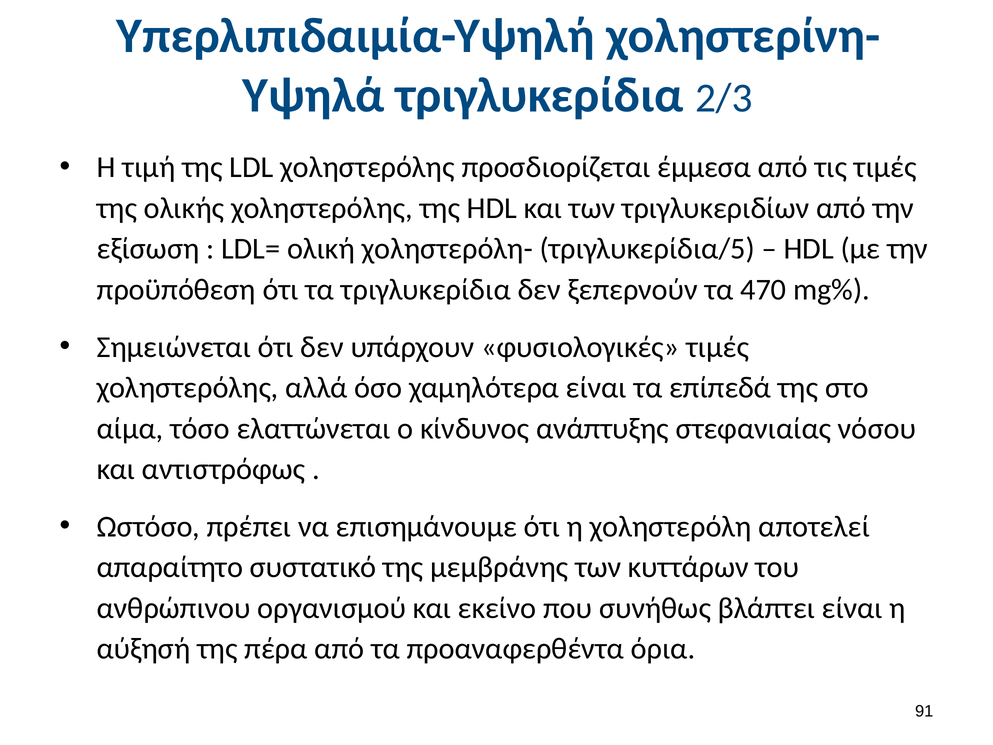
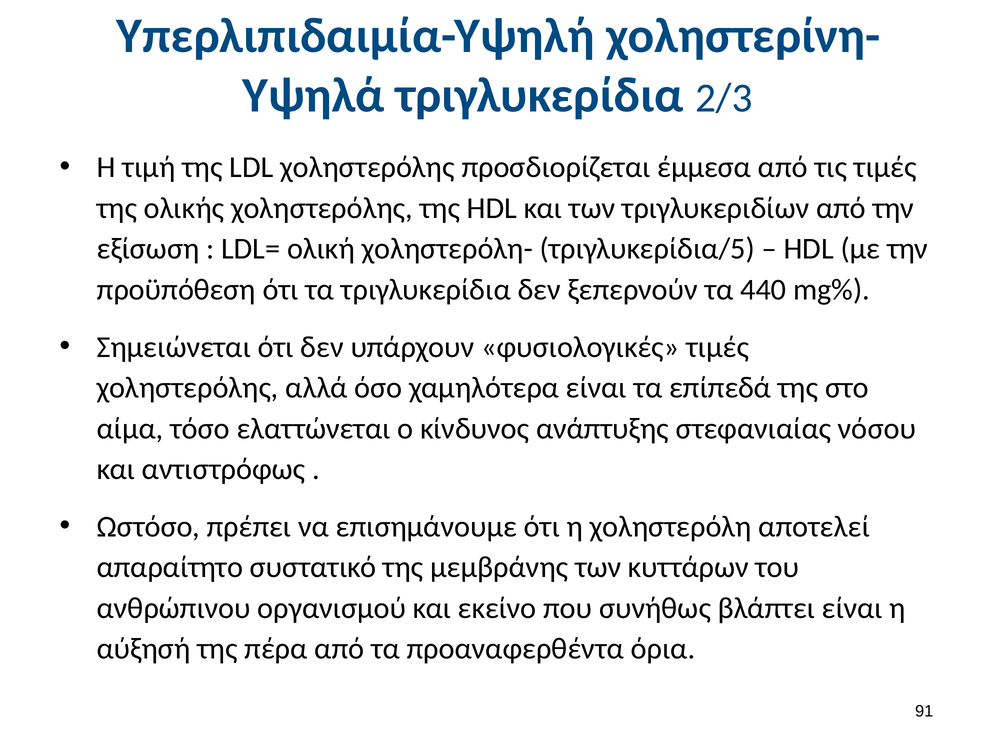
470: 470 -> 440 (763, 290)
